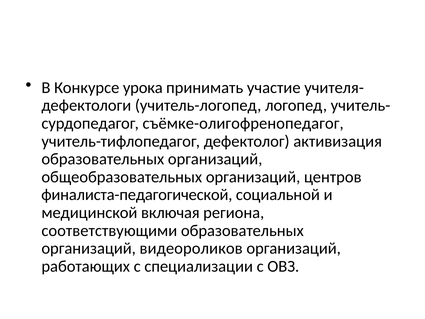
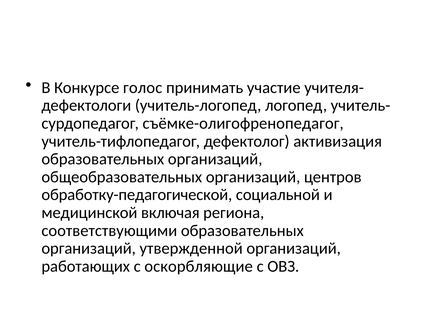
урока: урока -> голос (143, 88)
финалиста-педагогической: финалиста-педагогической -> обработку-педагогической (137, 195)
видеороликов: видеороликов -> утвержденной (191, 248)
специализации: специализации -> оскорбляющие (199, 266)
